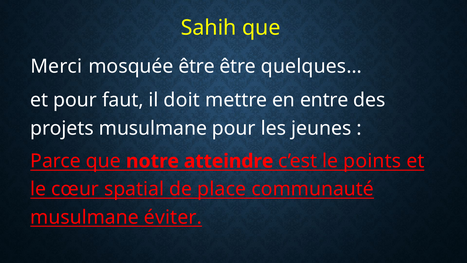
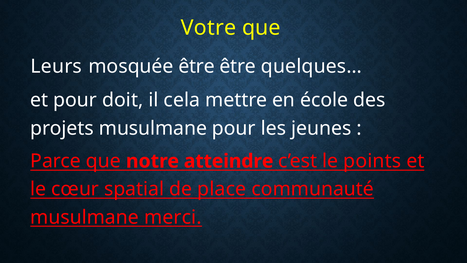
Sahih: Sahih -> Votre (209, 28)
Merci: Merci -> Leurs (56, 66)
faut: faut -> doit (123, 100)
doit: doit -> cela (182, 100)
entre: entre -> école (324, 100)
éviter: éviter -> merci (173, 217)
